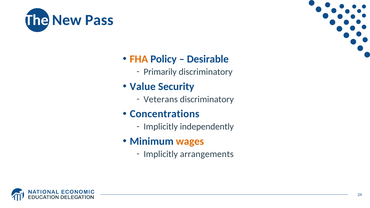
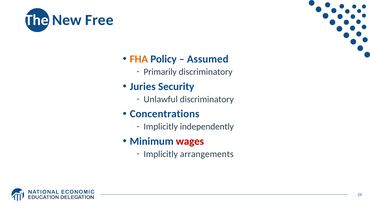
Pass: Pass -> Free (99, 20)
Desirable: Desirable -> Assumed (208, 59)
Value: Value -> Juries (143, 87)
Veterans: Veterans -> Unlawful (161, 99)
wages colour: orange -> red (190, 141)
